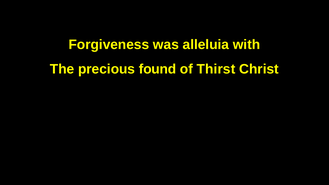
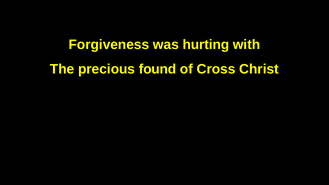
alleluia: alleluia -> hurting (206, 45)
Thirst: Thirst -> Cross (216, 69)
